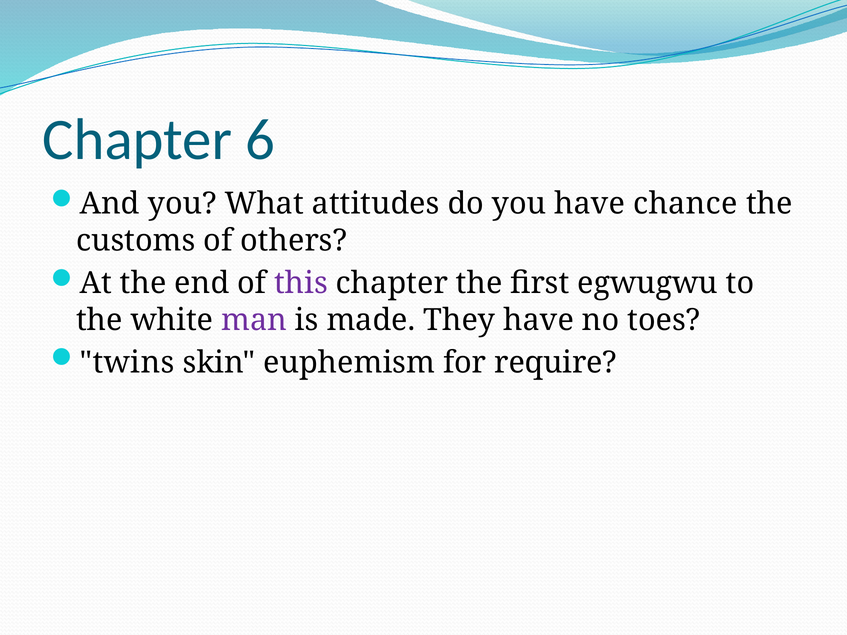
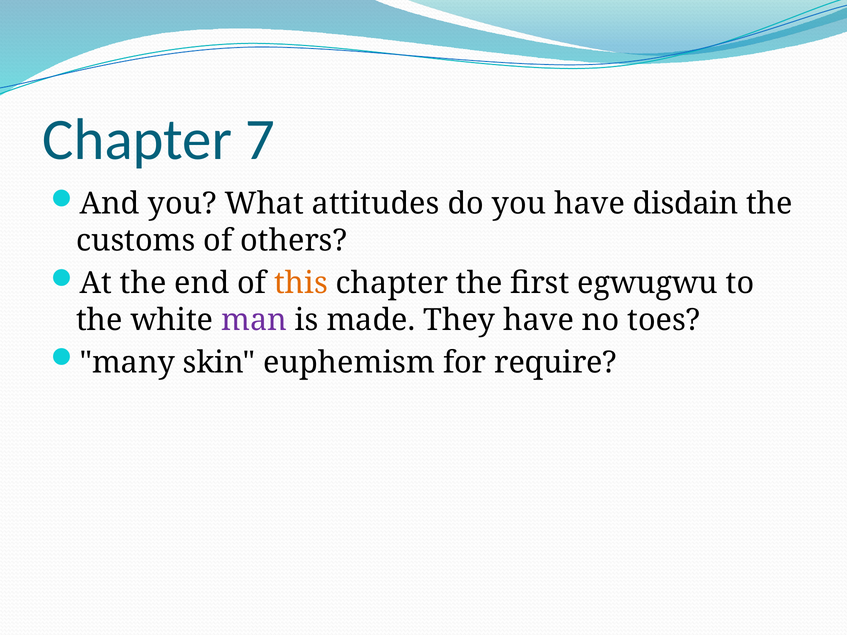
6: 6 -> 7 (260, 140)
chance: chance -> disdain (686, 204)
this colour: purple -> orange (301, 283)
twins: twins -> many (127, 363)
